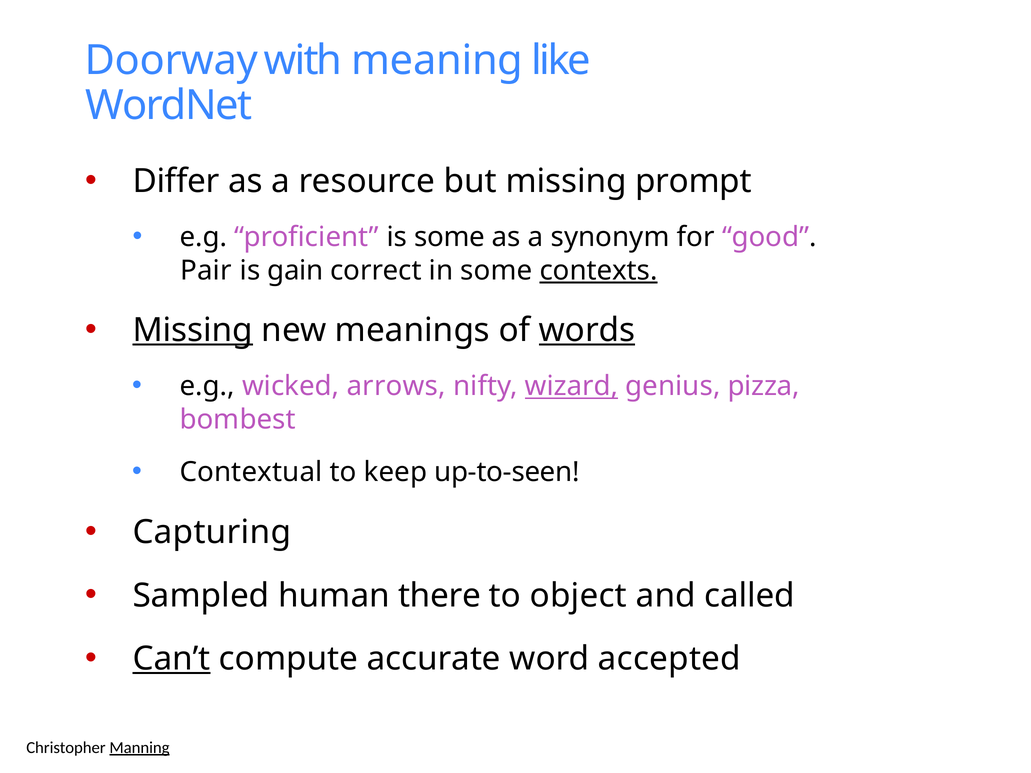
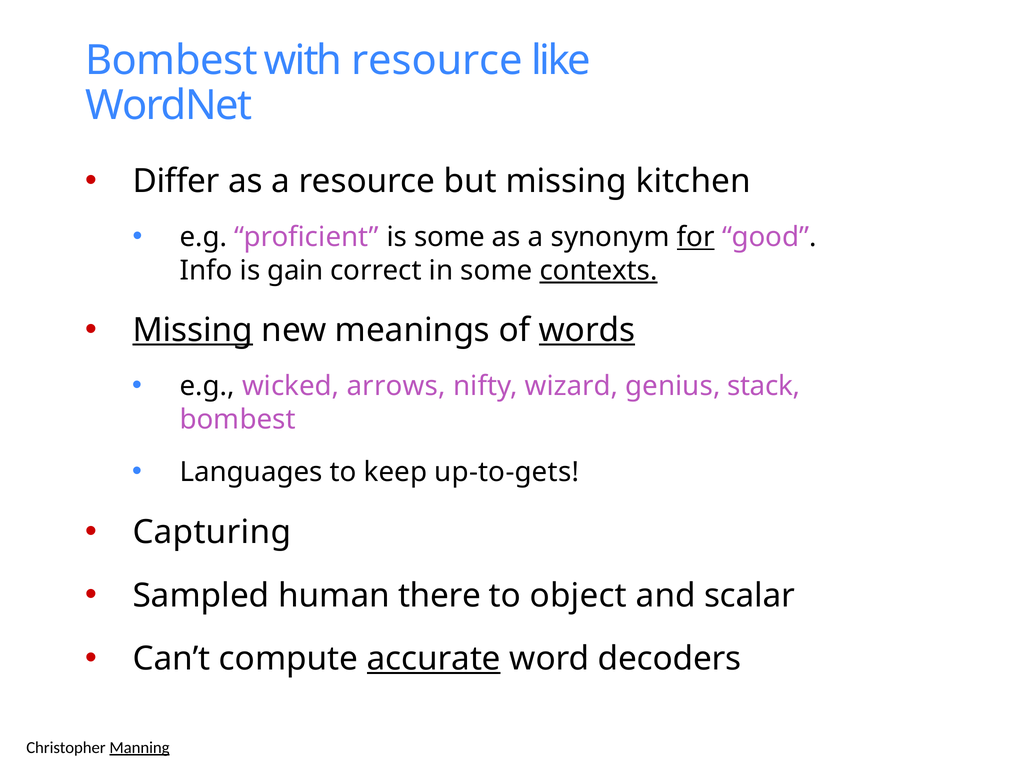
Doorway: Doorway -> Bombest (171, 60)
with meaning: meaning -> resource (437, 60)
prompt: prompt -> kitchen (693, 181)
for underline: none -> present (696, 237)
Pair: Pair -> Info (206, 271)
wizard underline: present -> none (571, 386)
pizza: pizza -> stack (764, 386)
Contextual: Contextual -> Languages (251, 472)
up-to-seen: up-to-seen -> up-to-gets (507, 472)
called: called -> scalar (750, 596)
Can’t underline: present -> none (171, 659)
accurate underline: none -> present (434, 659)
accepted: accepted -> decoders (670, 659)
